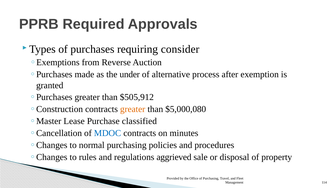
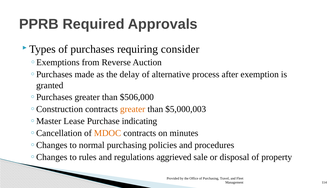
under: under -> delay (130, 74)
$505,912: $505,912 -> $506,000 (137, 97)
$5,000,080: $5,000,080 -> $5,000,003 (186, 109)
classified: classified -> indicating (139, 121)
MDOC colour: blue -> orange (108, 133)
